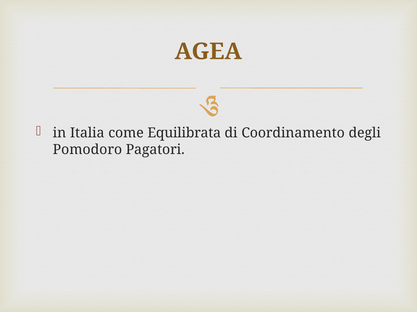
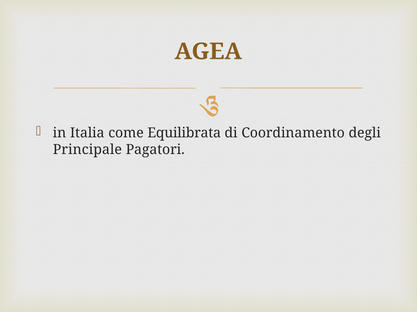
Pomodoro: Pomodoro -> Principale (87, 150)
